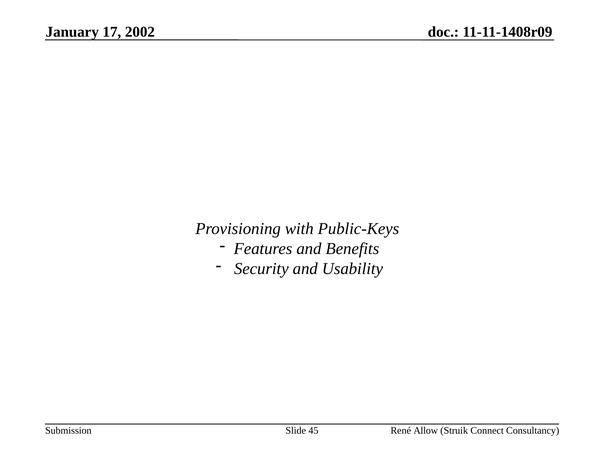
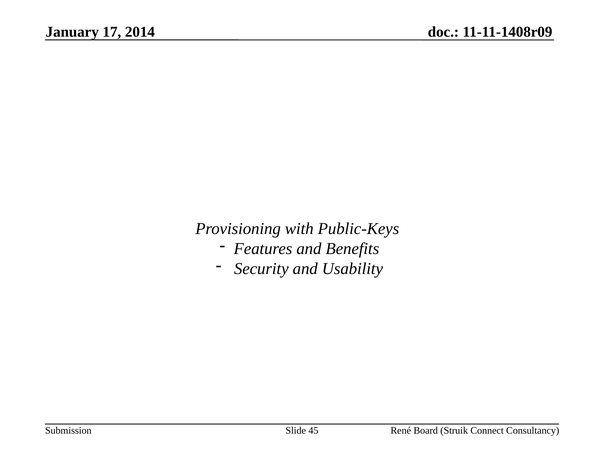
2002: 2002 -> 2014 (140, 32)
Allow: Allow -> Board (426, 431)
